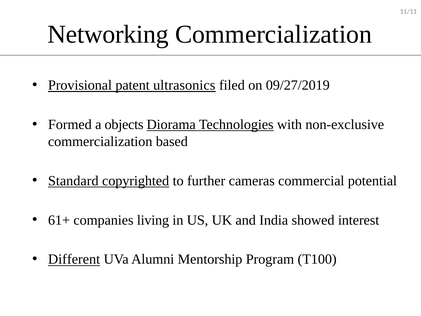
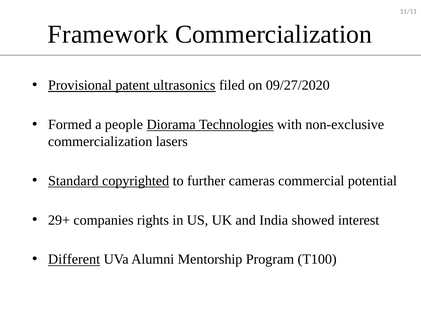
Networking: Networking -> Framework (108, 34)
09/27/2019: 09/27/2019 -> 09/27/2020 (298, 85)
objects: objects -> people (124, 124)
based: based -> lasers (172, 141)
61+: 61+ -> 29+ (59, 220)
living: living -> rights (153, 220)
